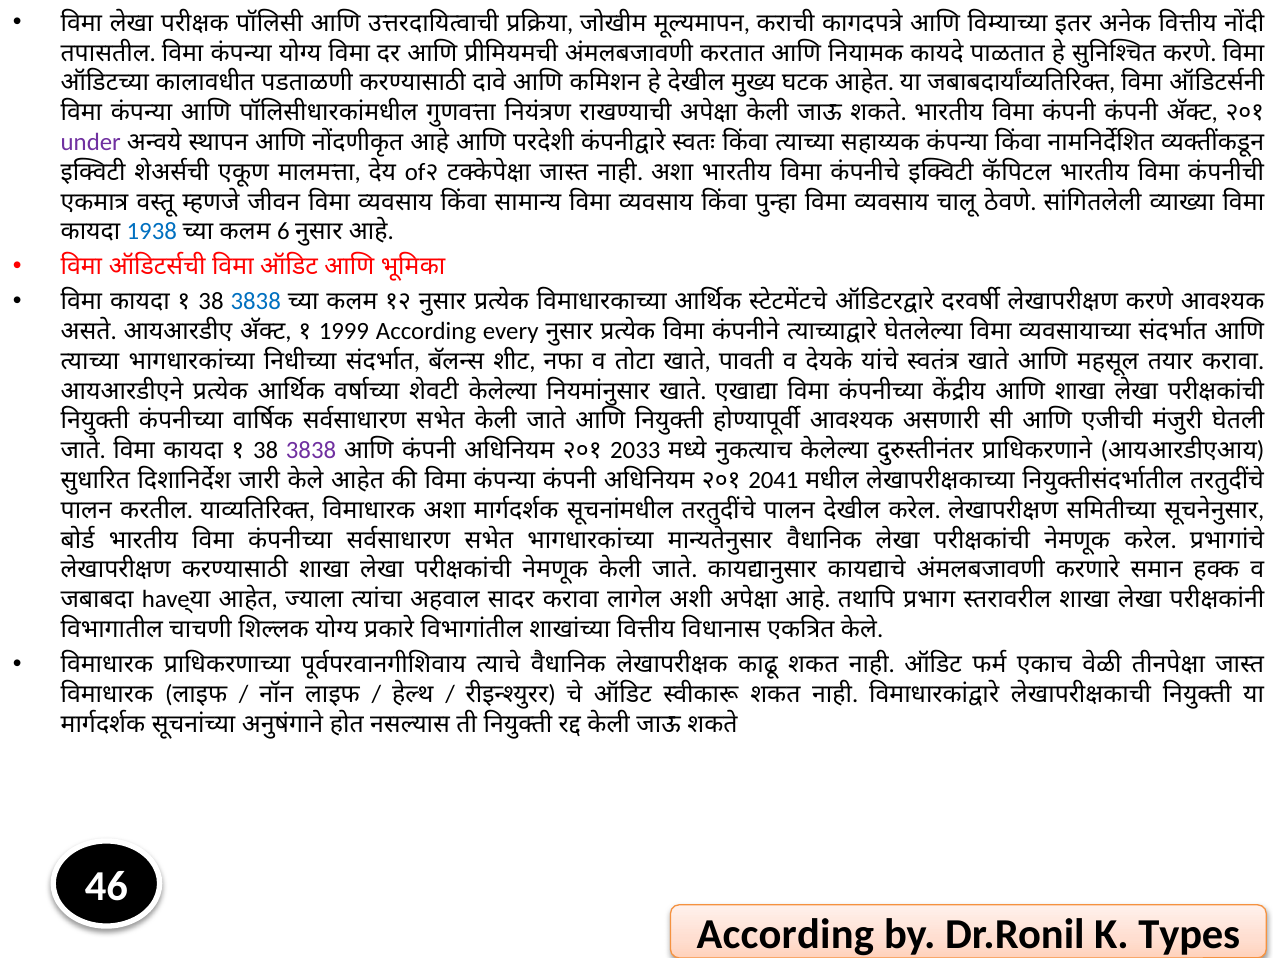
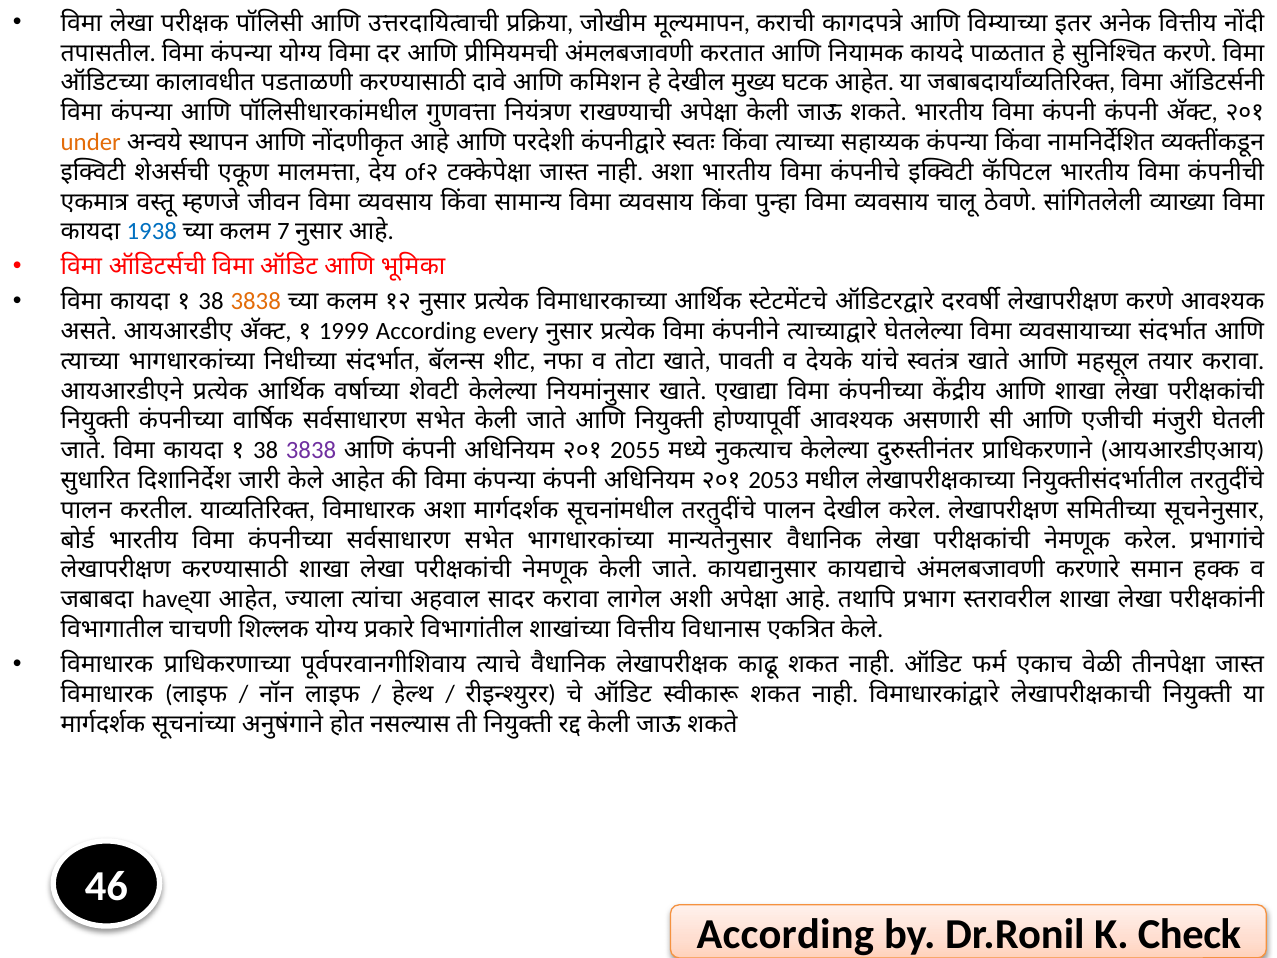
under colour: purple -> orange (91, 142)
6: 6 -> 7 (283, 232)
3838 colour: blue -> orange (256, 301)
2033: 2033 -> 2055 (635, 450)
2041: 2041 -> 2053 (773, 480)
Types: Types -> Check (1189, 934)
